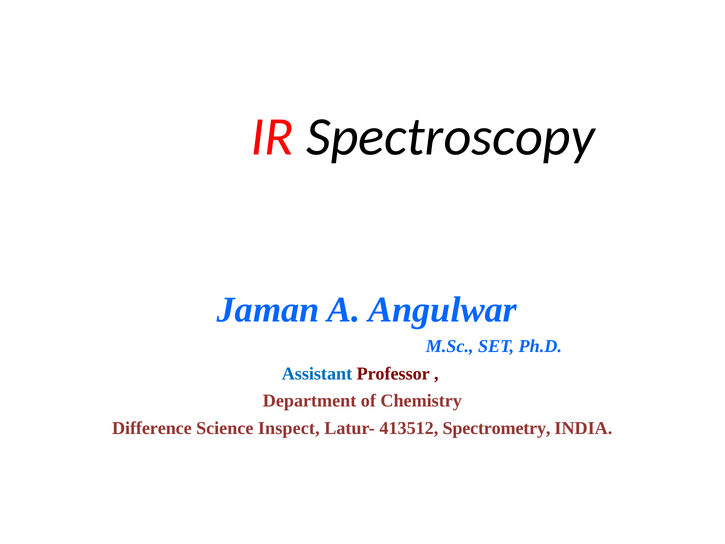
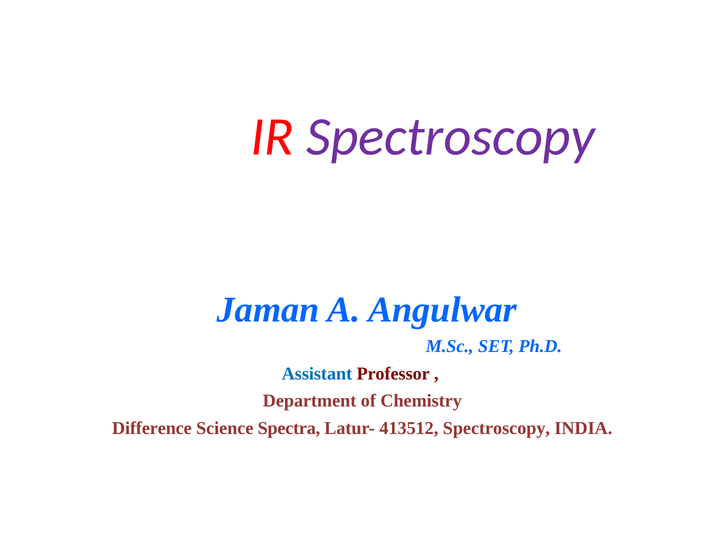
Spectroscopy colour: black -> purple (451, 137)
Inspect: Inspect -> Spectra (289, 428)
413512 Spectrometry: Spectrometry -> Spectroscopy (496, 428)
